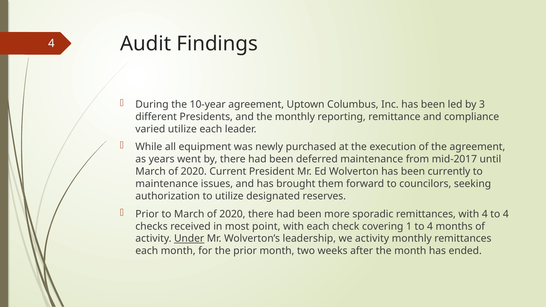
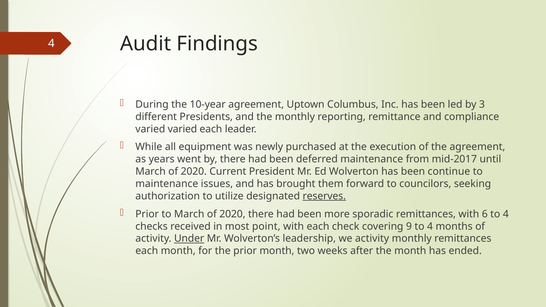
varied utilize: utilize -> varied (182, 129)
currently: currently -> continue (449, 172)
reserves underline: none -> present (324, 196)
with 4: 4 -> 6 (485, 214)
1: 1 -> 9 (409, 226)
